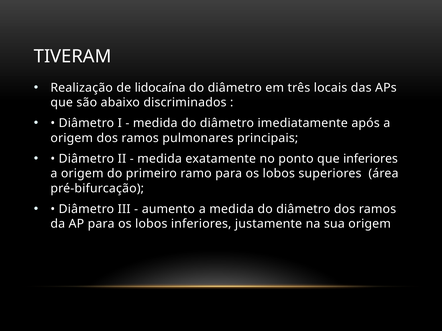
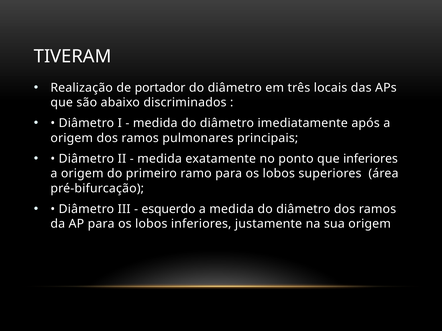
lidocaína: lidocaína -> portador (160, 88)
aumento: aumento -> esquerdo (169, 210)
